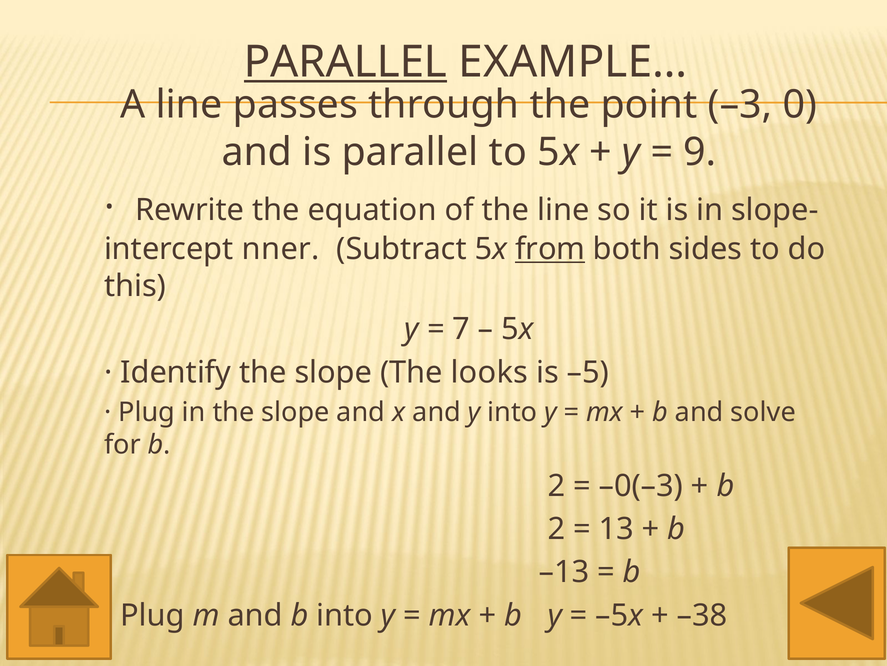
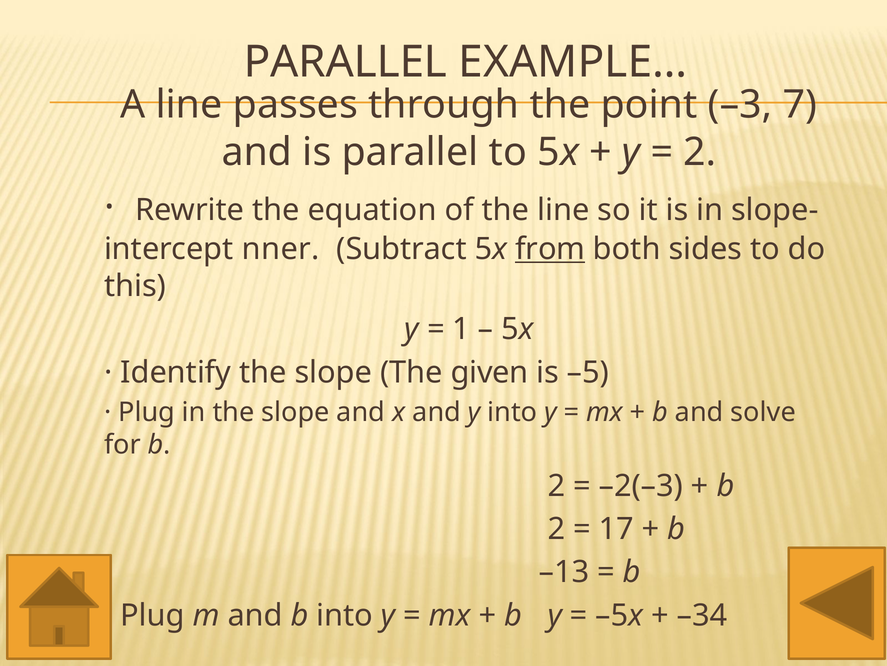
PARALLEL underline: present -> none (345, 62)
0: 0 -> 7 (800, 105)
9: 9 -> 2 (700, 152)
7: 7 -> 1 (461, 329)
looks: looks -> given (490, 372)
–0(–3: –0(–3 -> –2(–3 (641, 485)
13: 13 -> 17 (616, 529)
–38: –38 -> –34 (702, 615)
